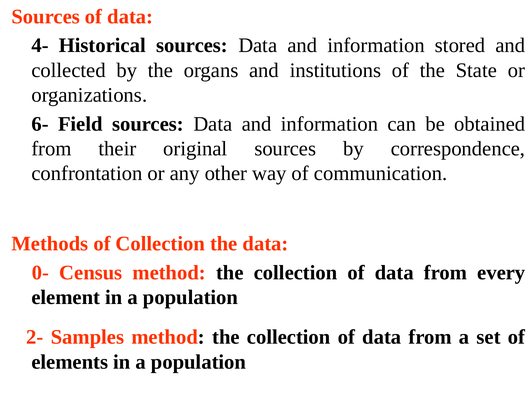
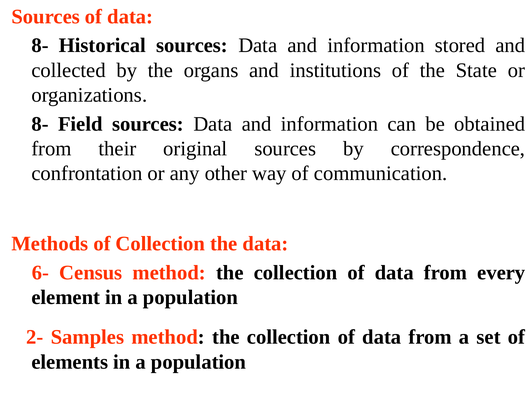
4-: 4- -> 8- (40, 46)
6-: 6- -> 8- (40, 124)
0-: 0- -> 6- (41, 273)
